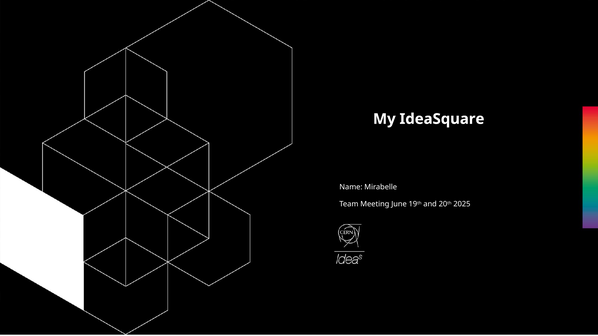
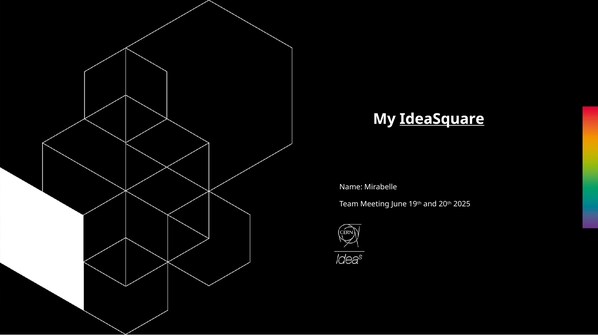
IdeaSquare underline: none -> present (442, 119)
